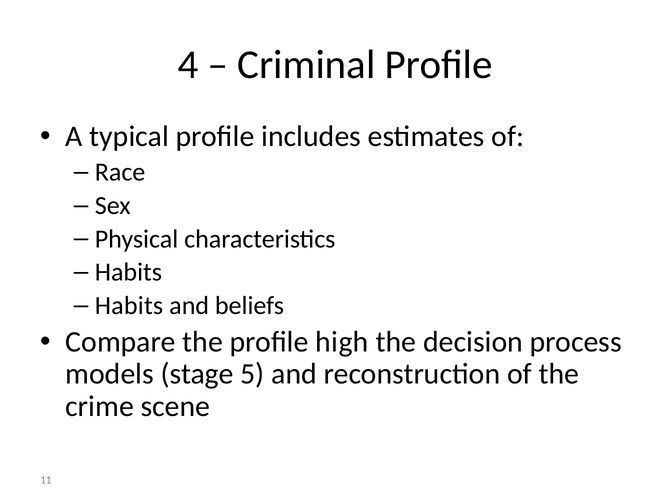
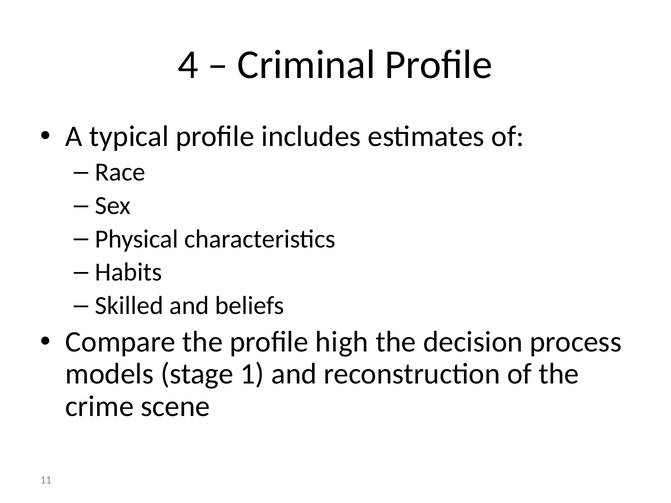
Habits: Habits -> Skilled (129, 306)
5: 5 -> 1 (252, 374)
